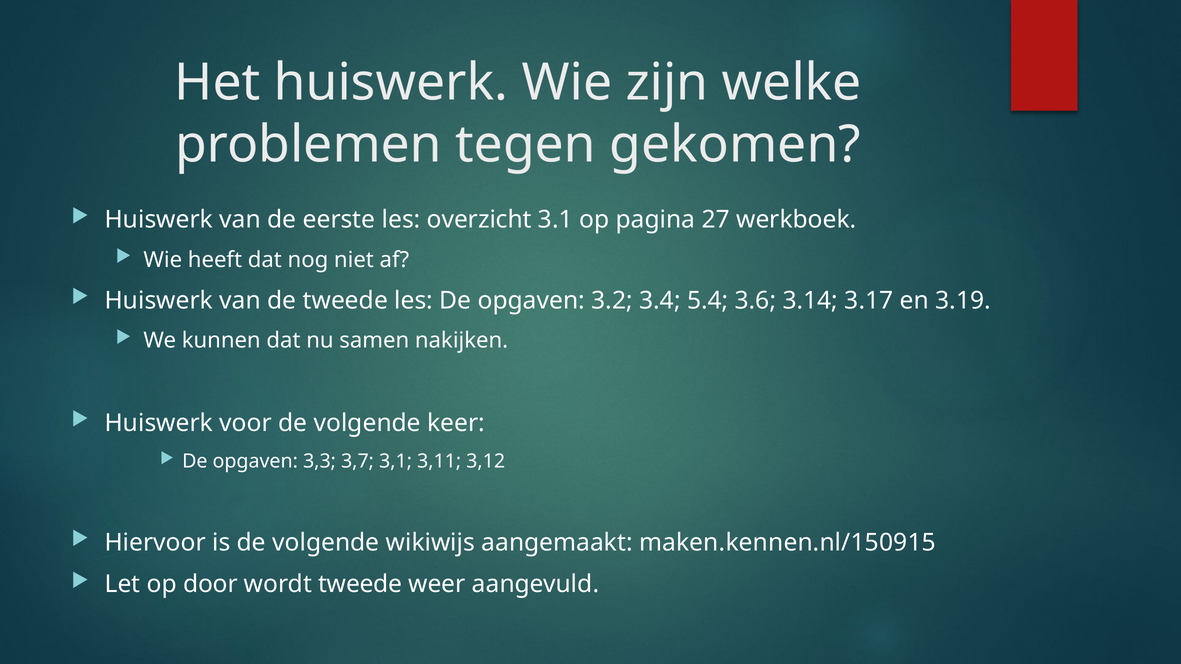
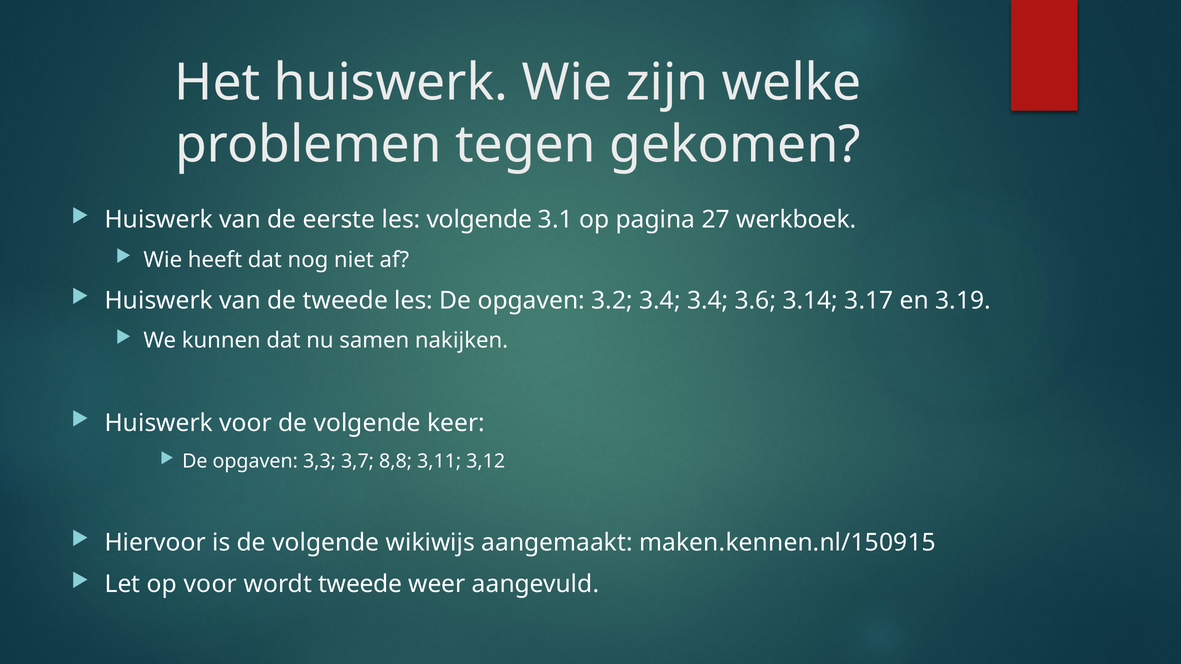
les overzicht: overzicht -> volgende (479, 220)
3.4 5.4: 5.4 -> 3.4 (708, 301)
3,1: 3,1 -> 8,8 (396, 462)
op door: door -> voor (210, 585)
